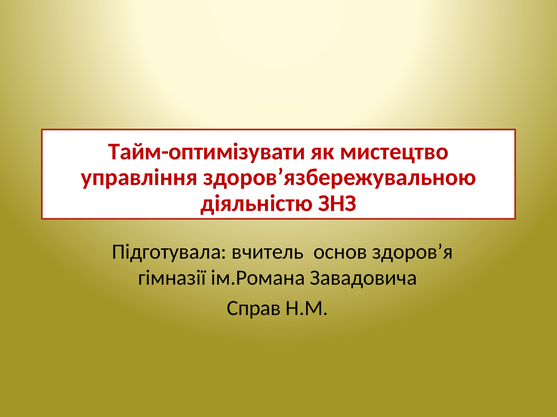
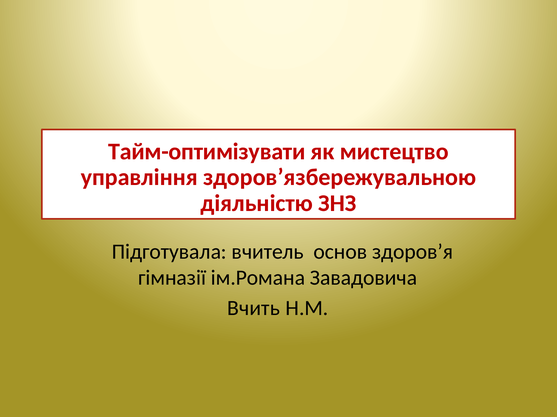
Справ: Справ -> Вчить (254, 308)
